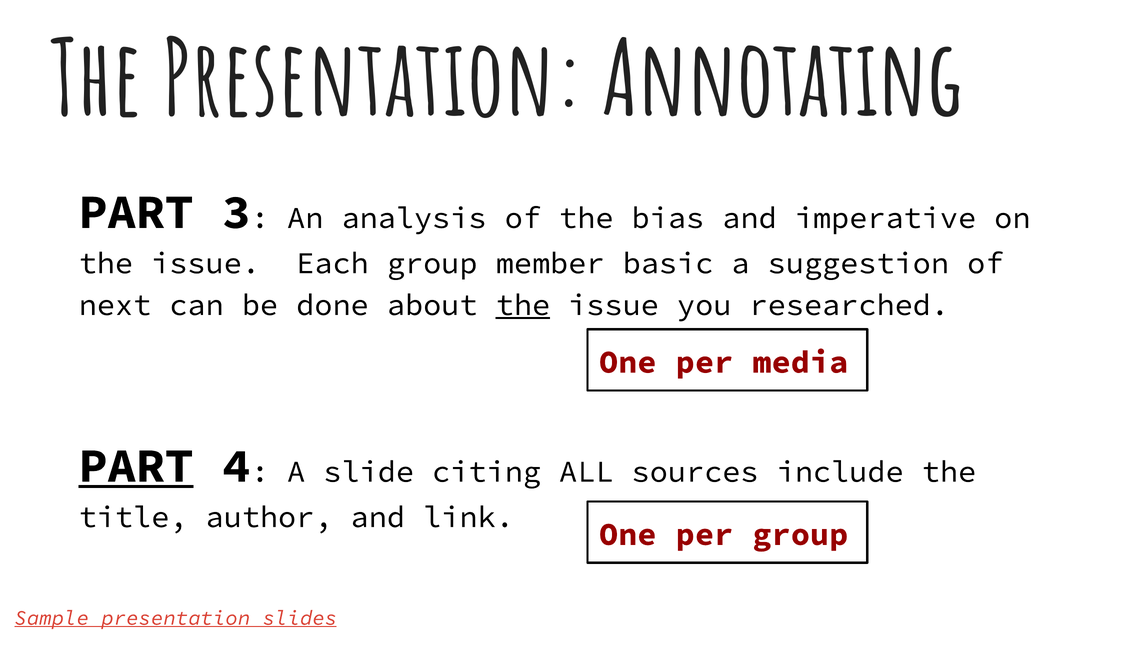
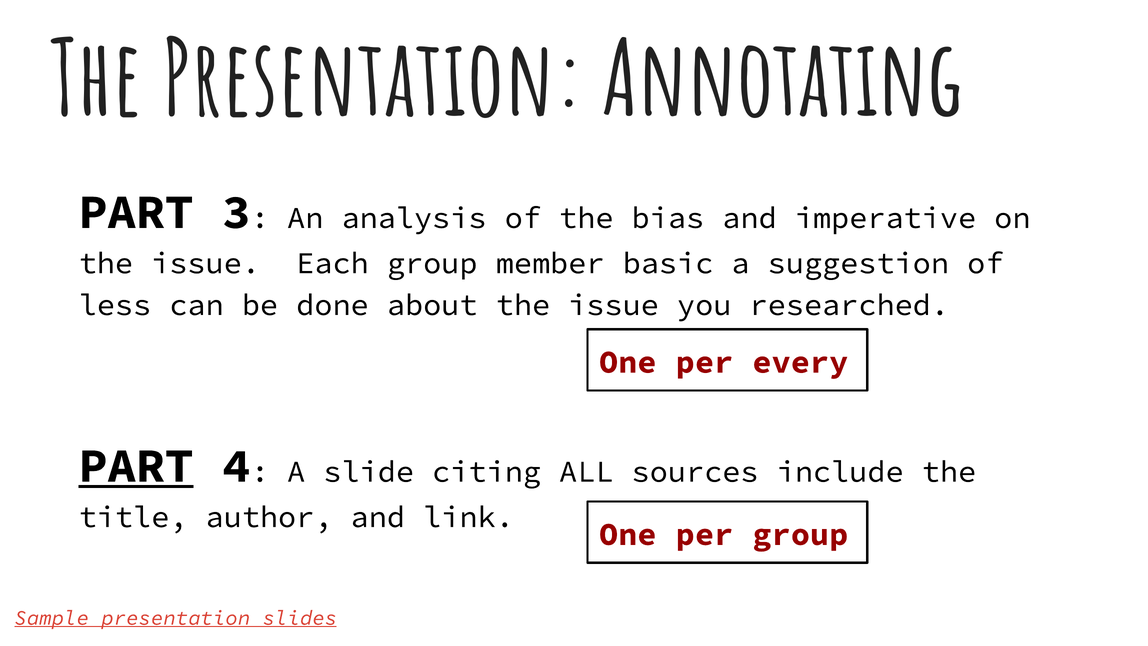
next: next -> less (115, 305)
the underline: present -> none (523, 305)
media: media -> every (800, 362)
